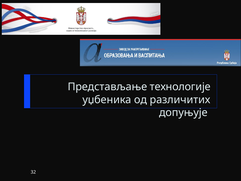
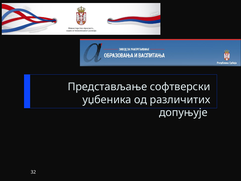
технологије: технологије -> софтверски (180, 87)
